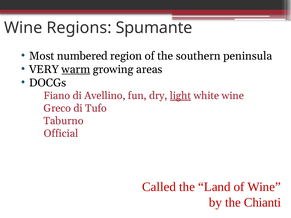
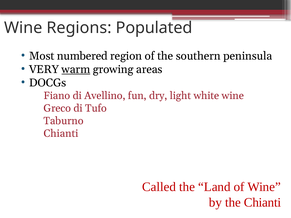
Spumante: Spumante -> Populated (154, 28)
light underline: present -> none (180, 96)
Official: Official -> Chianti (61, 134)
